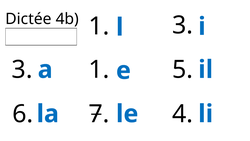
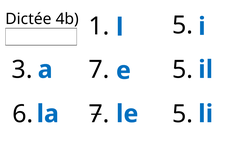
1 3: 3 -> 5 (183, 25)
3 1: 1 -> 7 (99, 69)
6 7 4: 4 -> 5 (183, 114)
